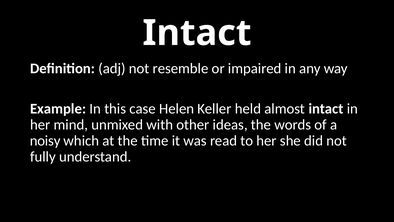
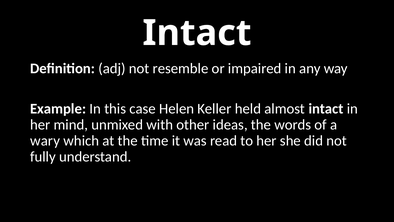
noisy: noisy -> wary (45, 140)
